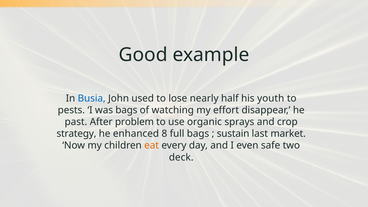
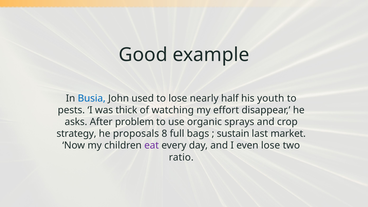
was bags: bags -> thick (126, 110)
past: past -> asks (76, 122)
enhanced: enhanced -> proposals (136, 134)
eat colour: orange -> purple (152, 145)
even safe: safe -> lose (271, 145)
deck: deck -> ratio (181, 157)
